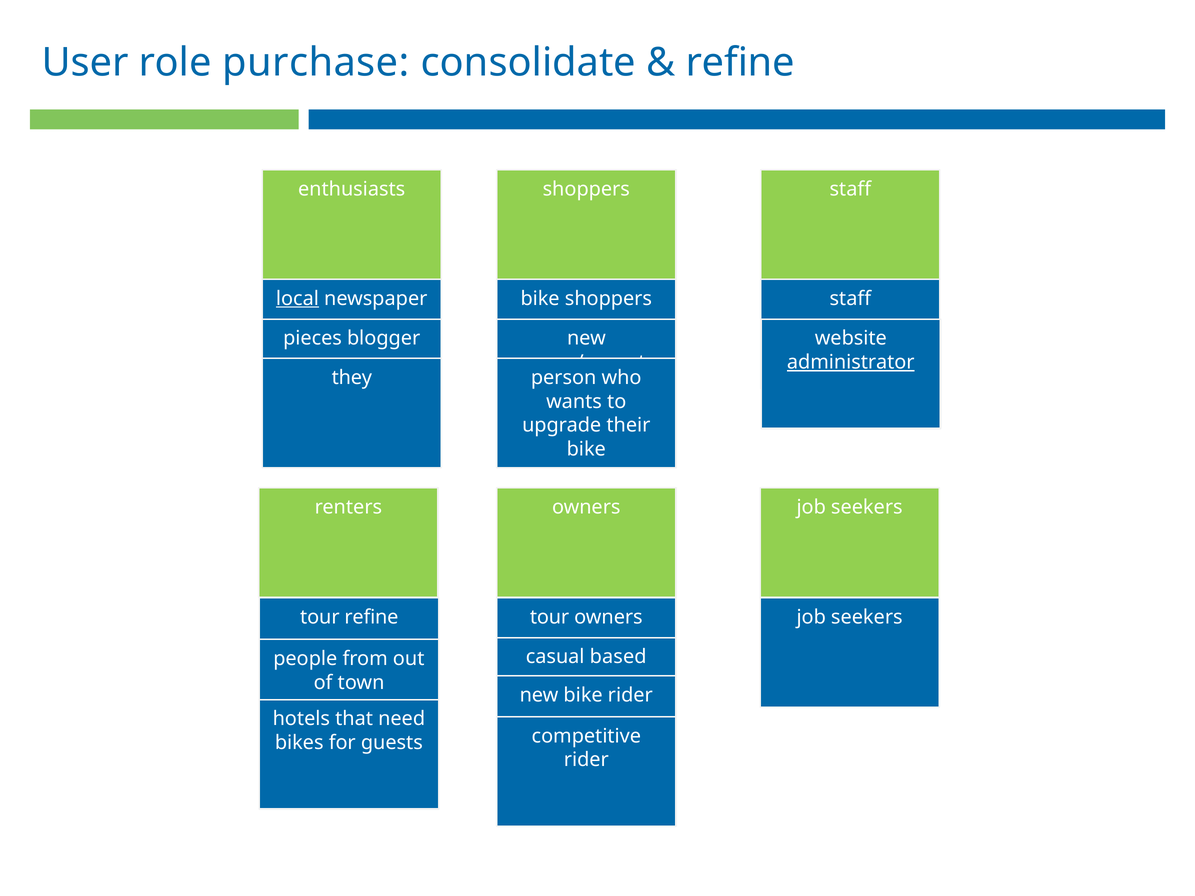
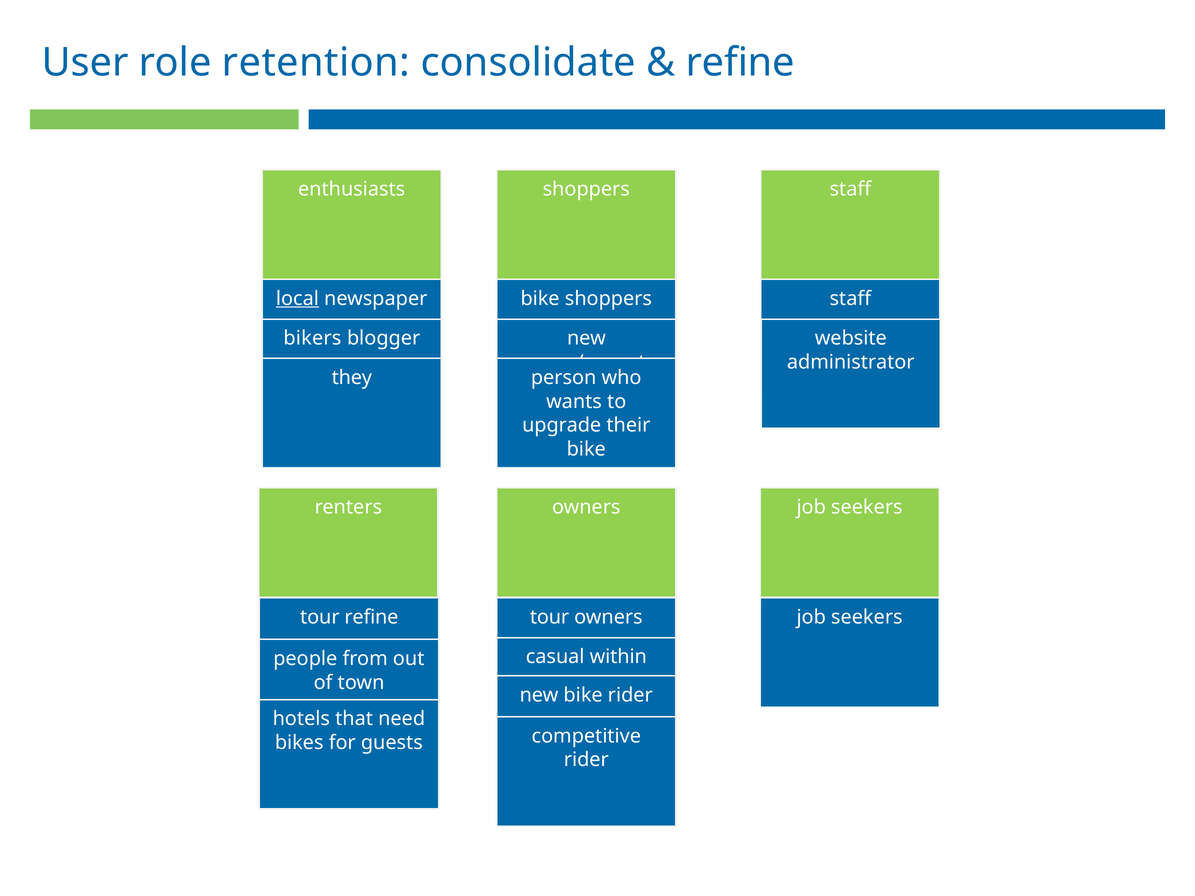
purchase: purchase -> retention (316, 62)
pieces: pieces -> bikers (312, 338)
administrator underline: present -> none (851, 362)
based: based -> within (618, 657)
